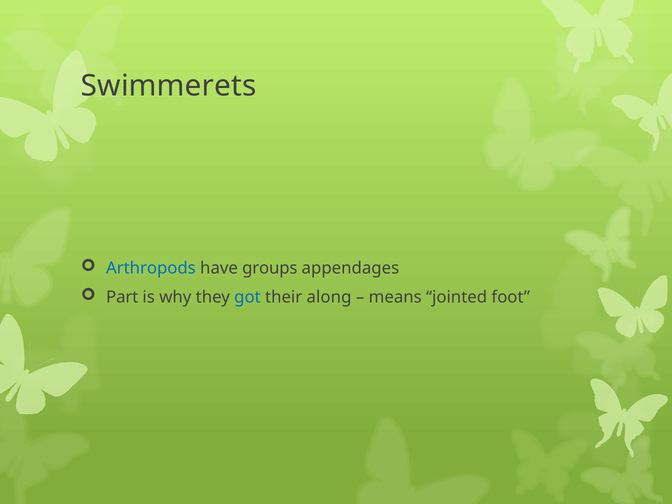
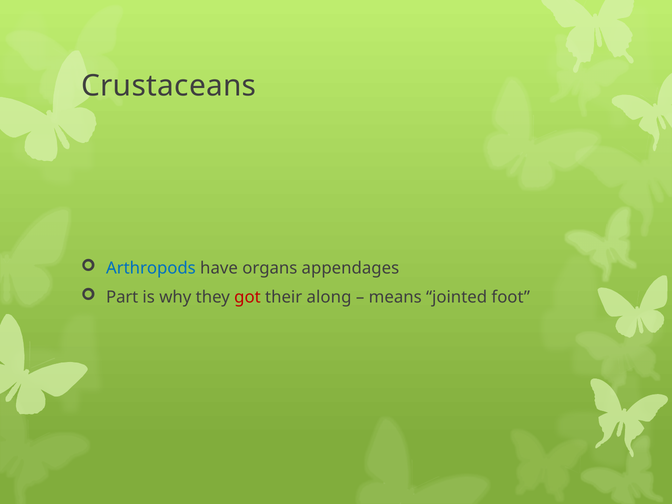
Swimmerets: Swimmerets -> Crustaceans (169, 86)
groups: groups -> organs (270, 268)
got colour: blue -> red (248, 297)
